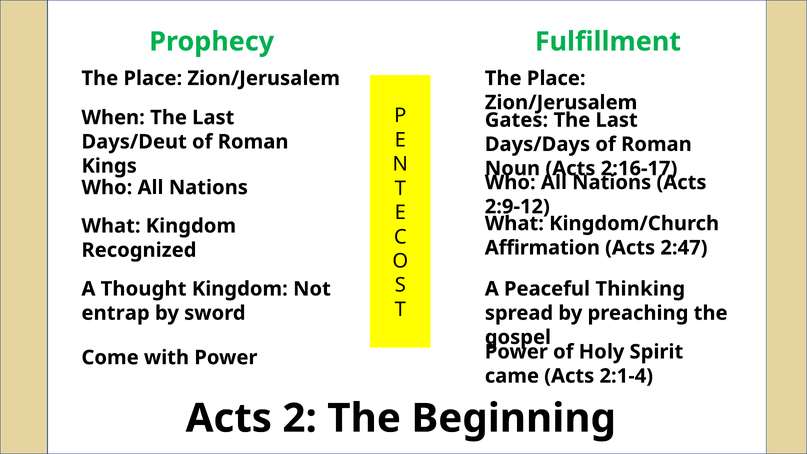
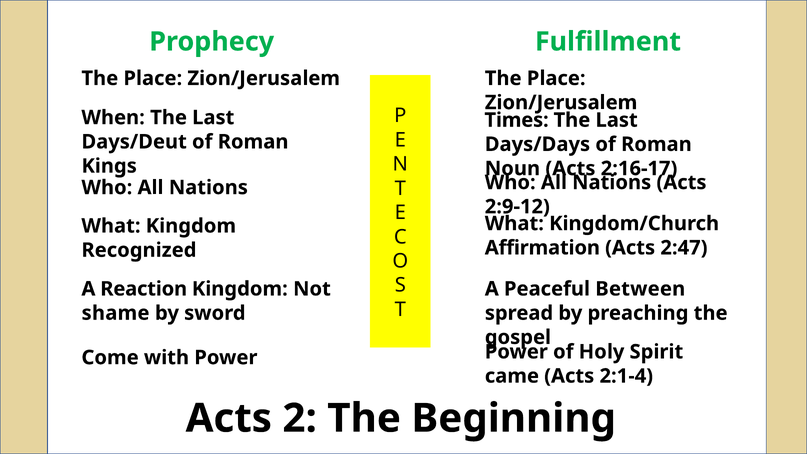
Gates: Gates -> Times (517, 120)
Thought: Thought -> Reaction (144, 289)
Thinking: Thinking -> Between (640, 289)
entrap: entrap -> shame (116, 313)
